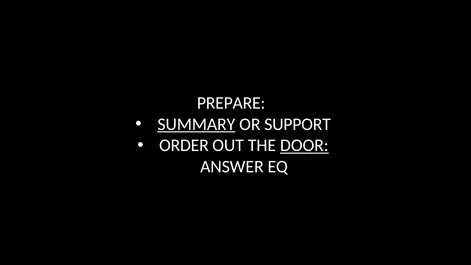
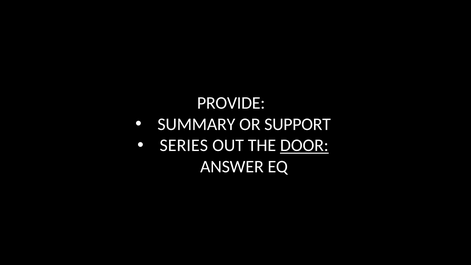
PREPARE: PREPARE -> PROVIDE (231, 103)
SUMMARY underline: present -> none (196, 124)
ORDER: ORDER -> SERIES (184, 145)
